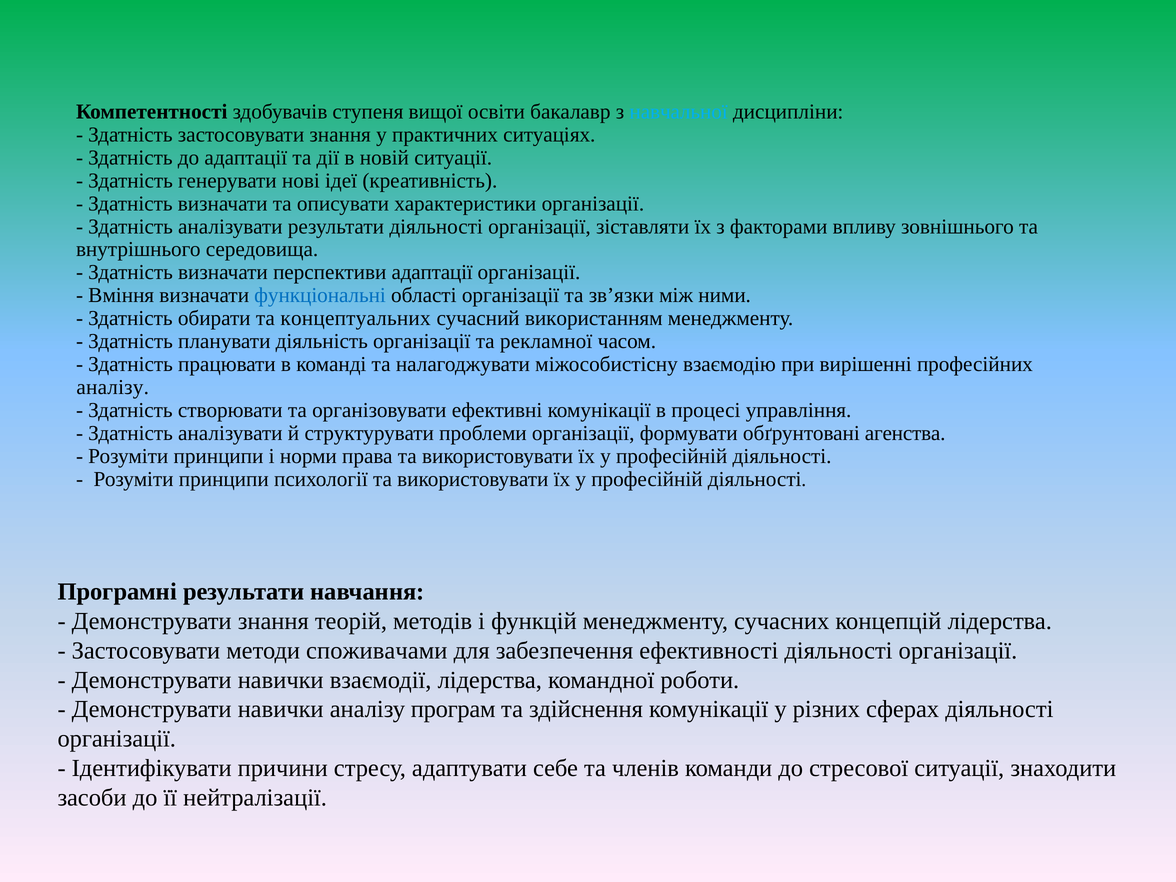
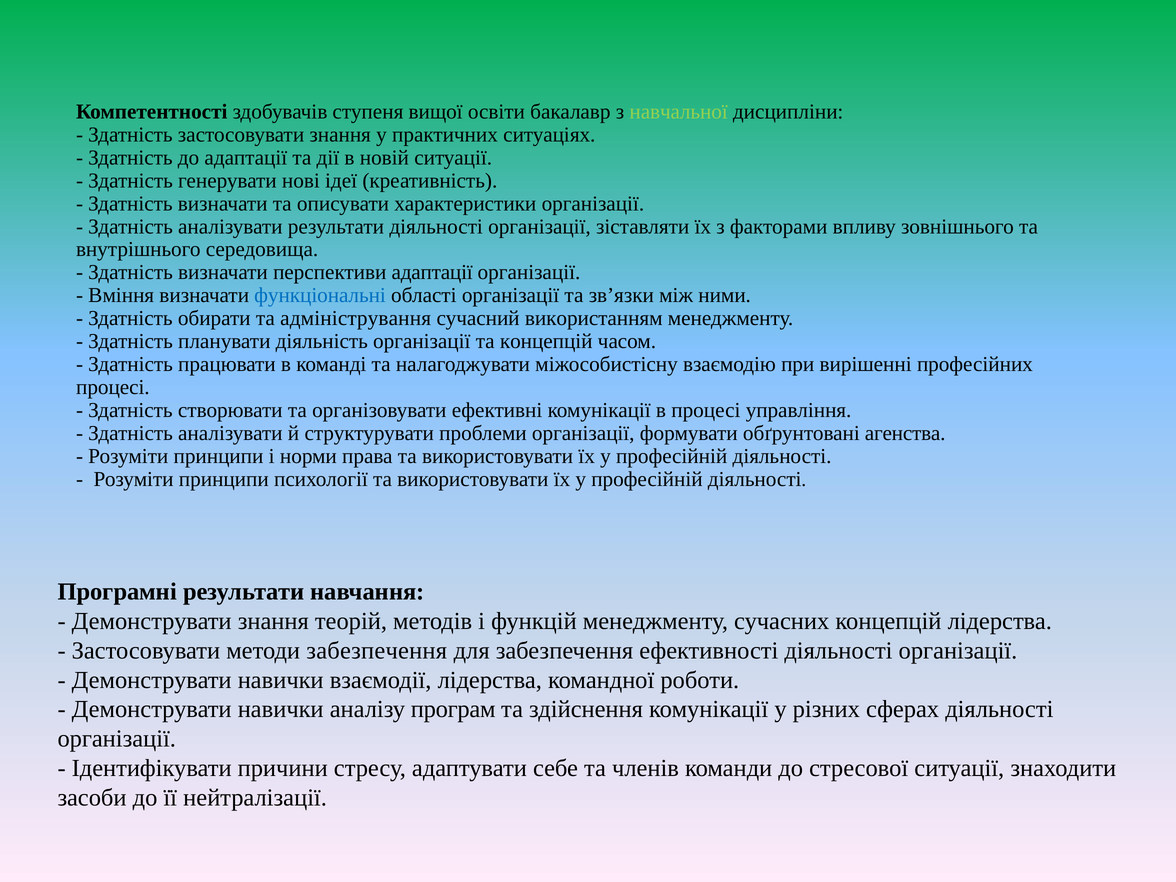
навчальної colour: light blue -> light green (679, 112)
концептуальних: концептуальних -> адміністрування (356, 318)
та рекламної: рекламної -> концепцій (546, 341)
аналізу: аналізу -> процесі (113, 387)
методи споживачами: споживачами -> забезпечення (377, 651)
